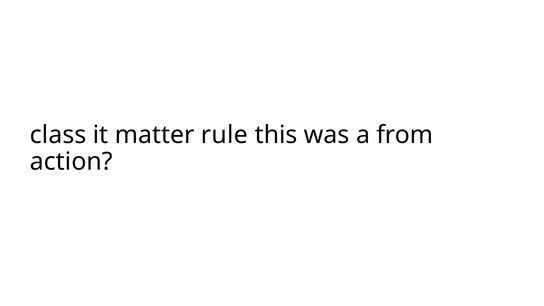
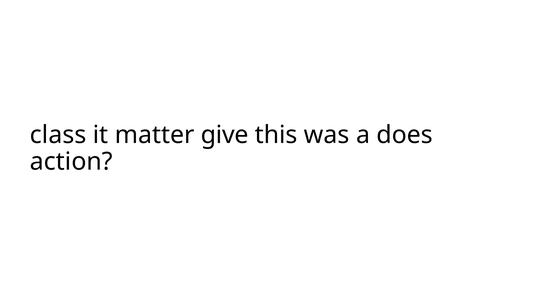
rule: rule -> give (225, 135)
from: from -> does (405, 135)
